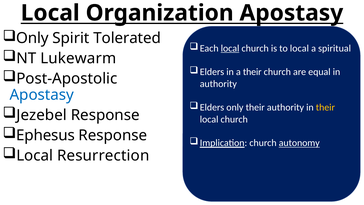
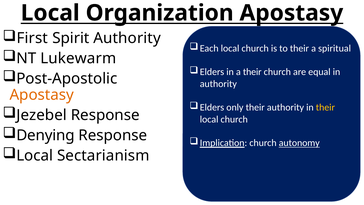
Only: Only -> First (32, 38)
Spirit Tolerated: Tolerated -> Authority (127, 38)
local underline: present -> none (230, 48)
to local: local -> their (299, 48)
Apostasy colour: blue -> orange (42, 95)
Ephesus: Ephesus -> Denying (45, 135)
Resurrection: Resurrection -> Sectarianism (103, 155)
